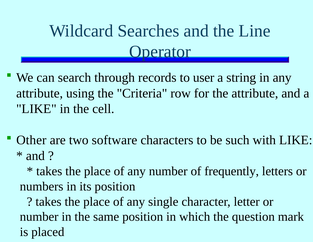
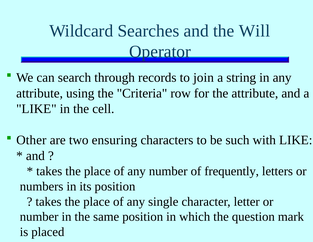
Line: Line -> Will (255, 31)
user: user -> join (204, 77)
software: software -> ensuring (114, 140)
